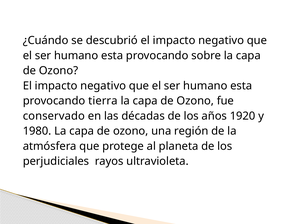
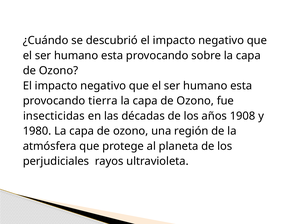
conservado: conservado -> insecticidas (54, 116)
1920: 1920 -> 1908 (243, 116)
